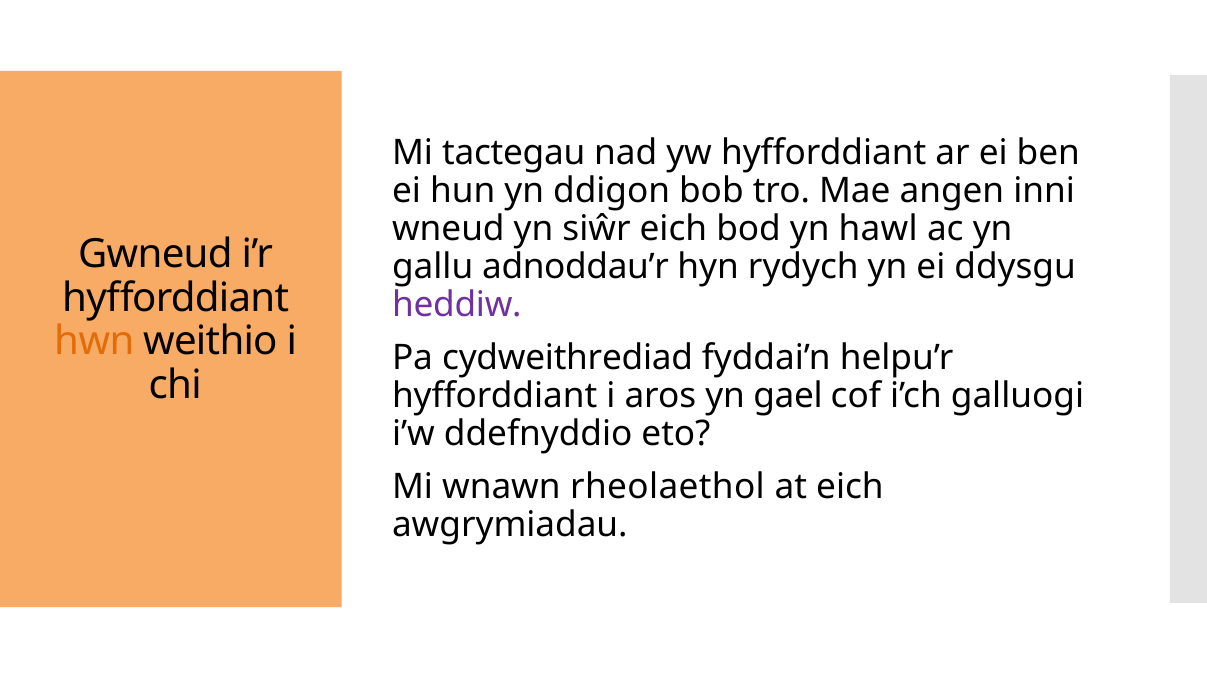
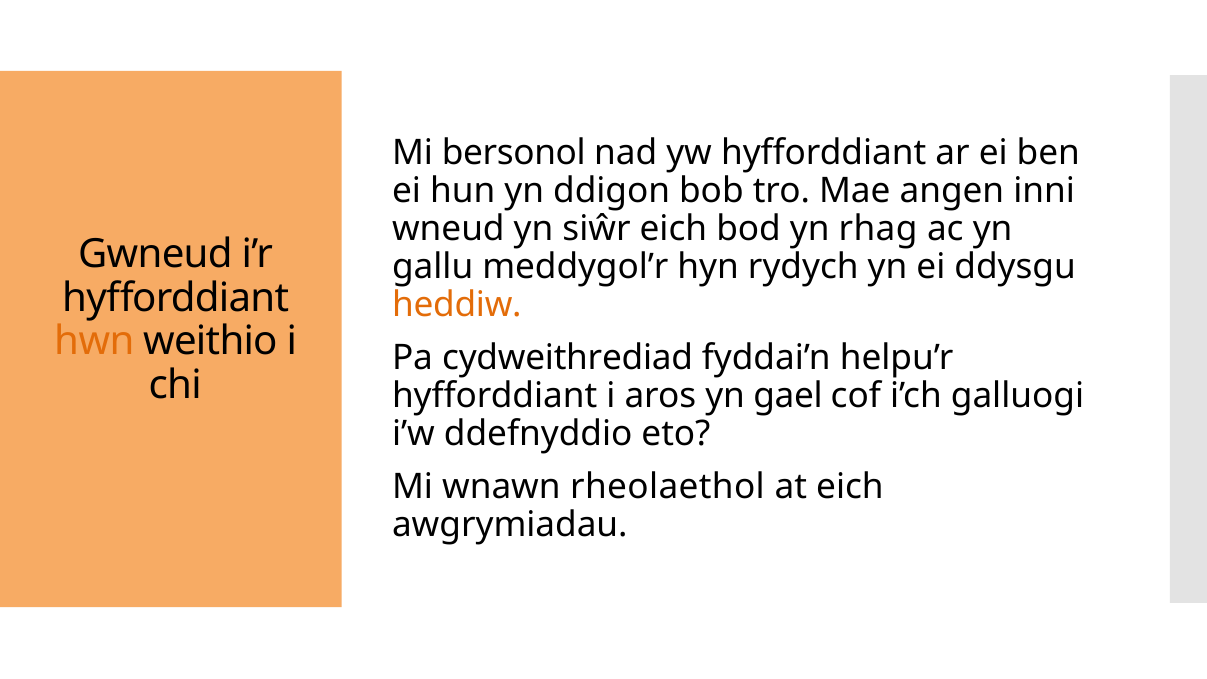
tactegau: tactegau -> bersonol (514, 153)
hawl: hawl -> rhag (878, 229)
adnoddau’r: adnoddau’r -> meddygol’r (575, 267)
heddiw colour: purple -> orange (457, 305)
